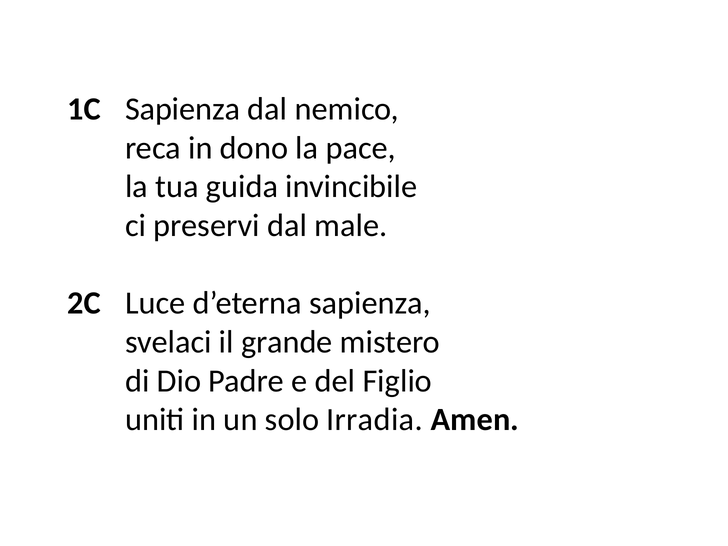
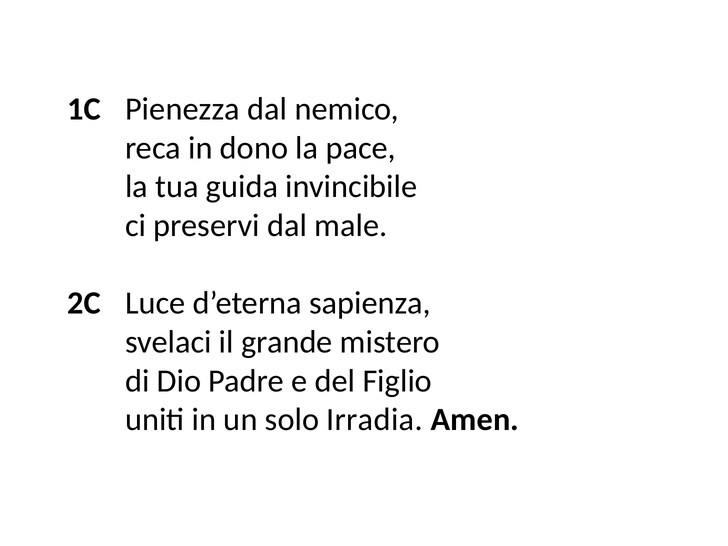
1C Sapienza: Sapienza -> Pienezza (183, 109)
